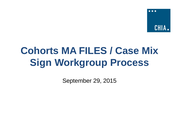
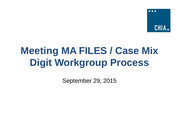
Cohorts: Cohorts -> Meeting (40, 51)
Sign: Sign -> Digit (41, 63)
